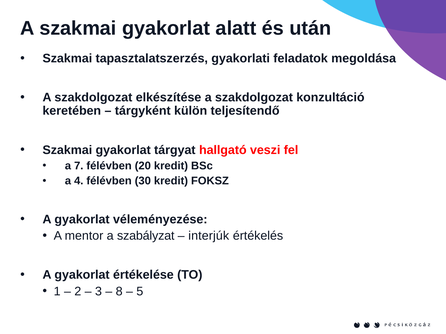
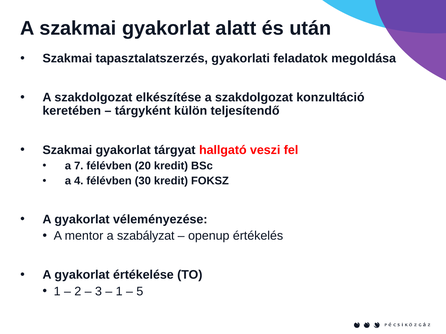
interjúk: interjúk -> openup (209, 236)
8: 8 -> 1 (119, 292)
